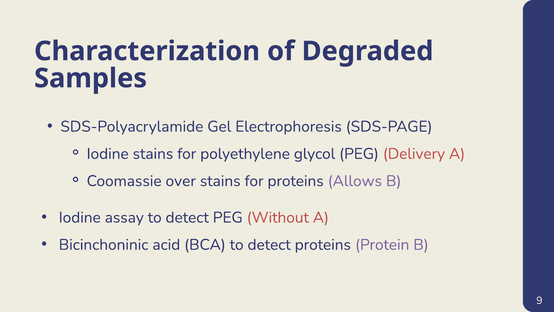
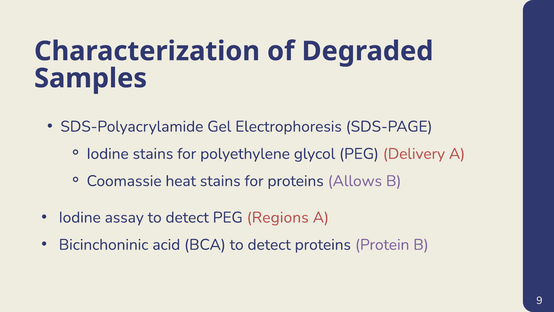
over: over -> heat (181, 181)
Without: Without -> Regions (278, 217)
